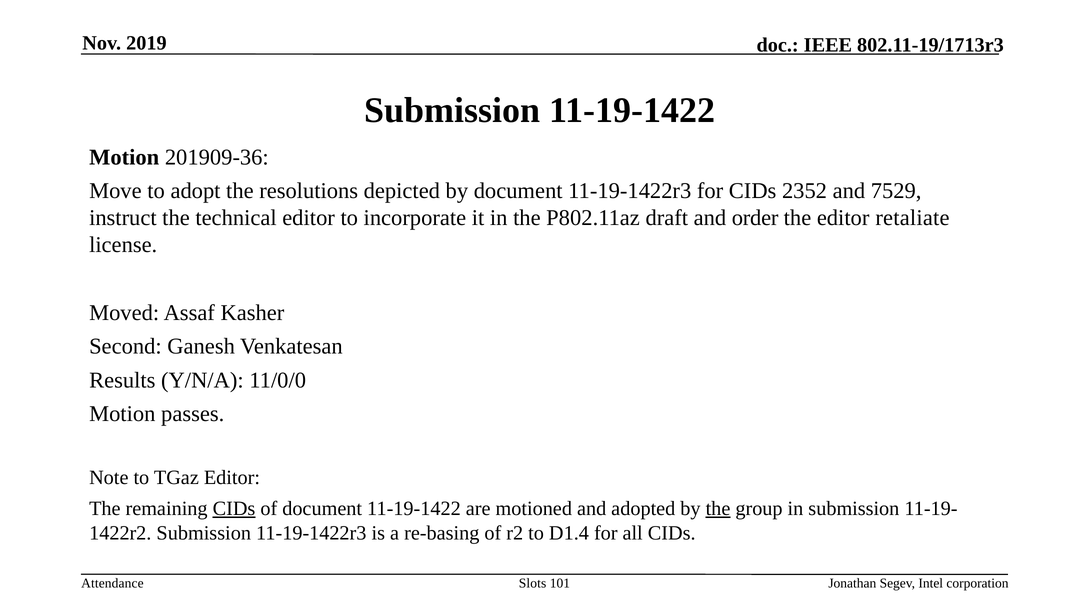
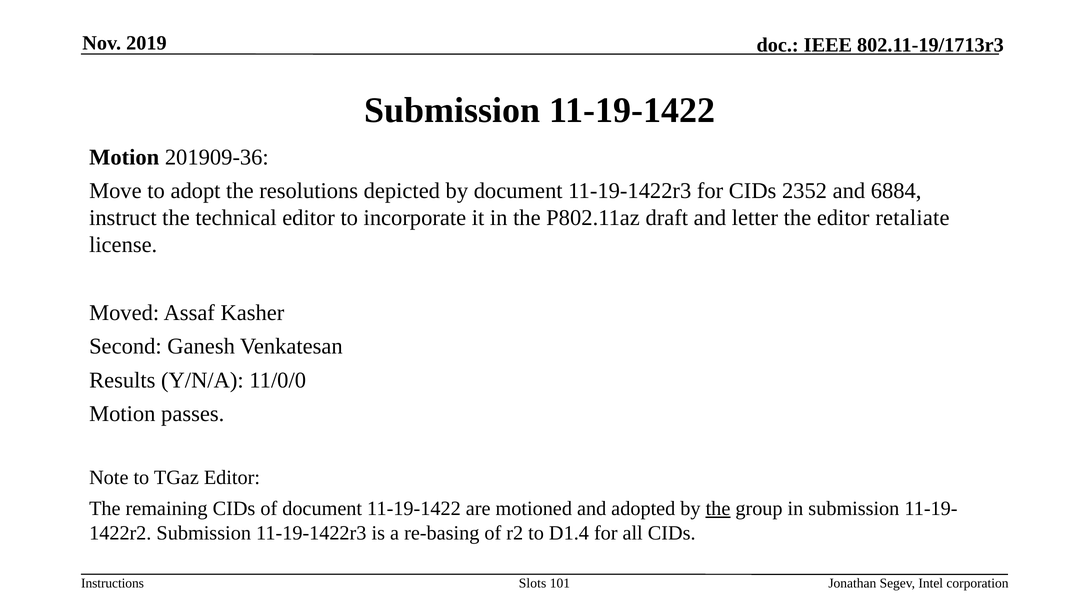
7529: 7529 -> 6884 (896, 191)
order: order -> letter (755, 218)
CIDs underline: present -> none (234, 508)
Attendance: Attendance -> Instructions (113, 583)
